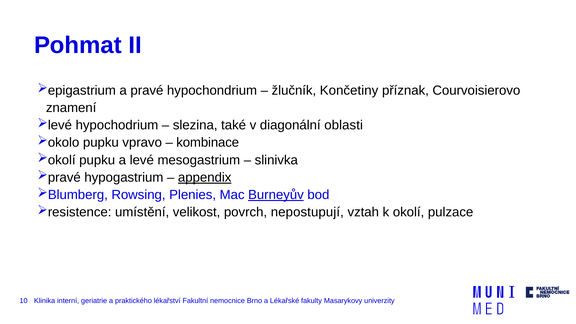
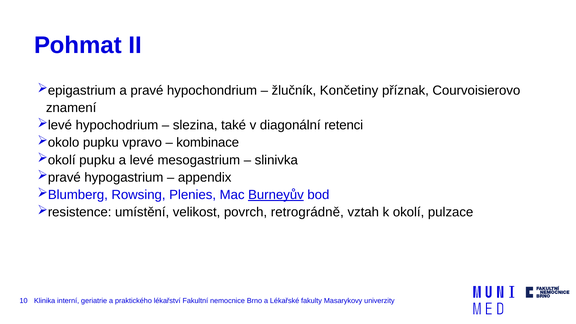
oblasti: oblasti -> retenci (344, 125)
appendix underline: present -> none (205, 177)
nepostupují: nepostupují -> retrográdně (307, 212)
